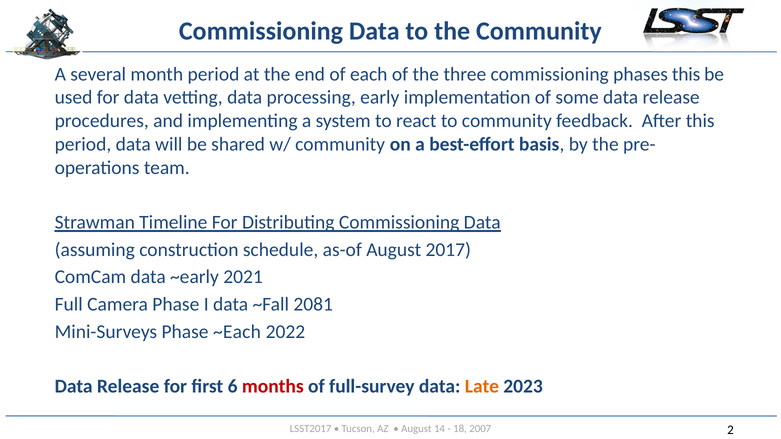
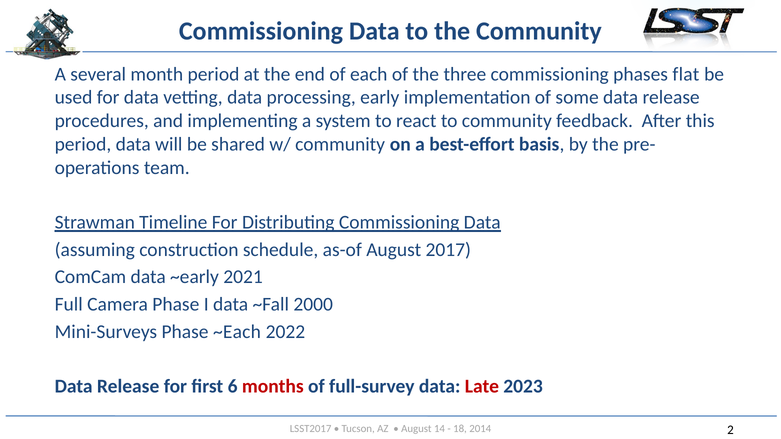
phases this: this -> flat (686, 74)
2081: 2081 -> 2000 (313, 305)
Late colour: orange -> red (482, 387)
2007: 2007 -> 2014 (480, 429)
